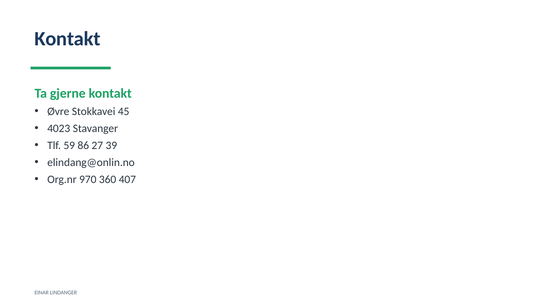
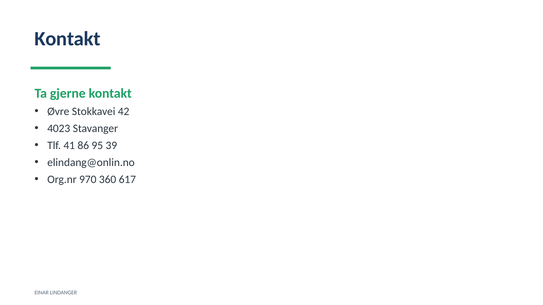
45: 45 -> 42 (124, 112)
59: 59 -> 41 (69, 146)
27: 27 -> 95 (97, 146)
407: 407 -> 617 (127, 180)
